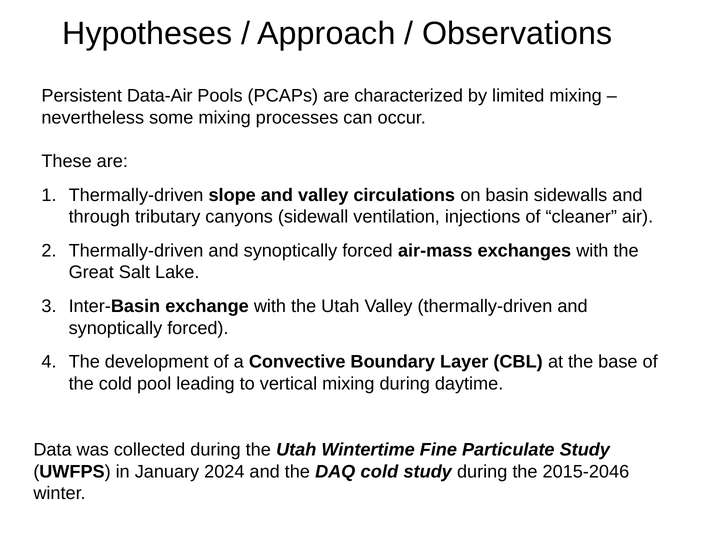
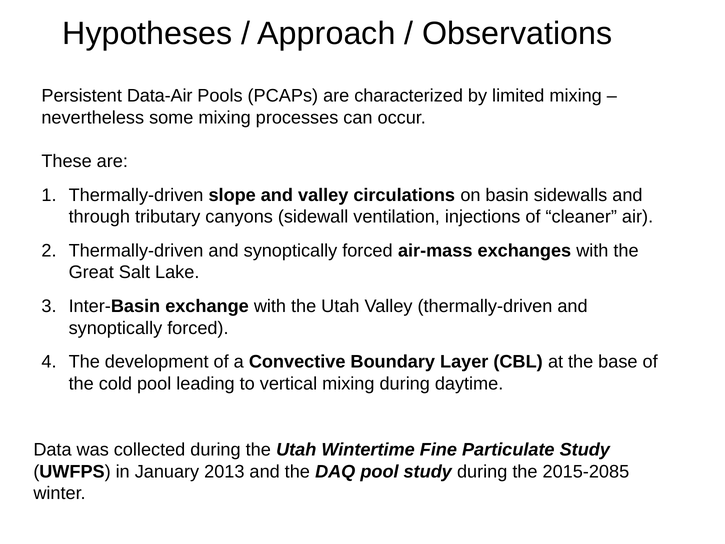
2024: 2024 -> 2013 (224, 471)
DAQ cold: cold -> pool (380, 471)
2015-2046: 2015-2046 -> 2015-2085 (586, 471)
